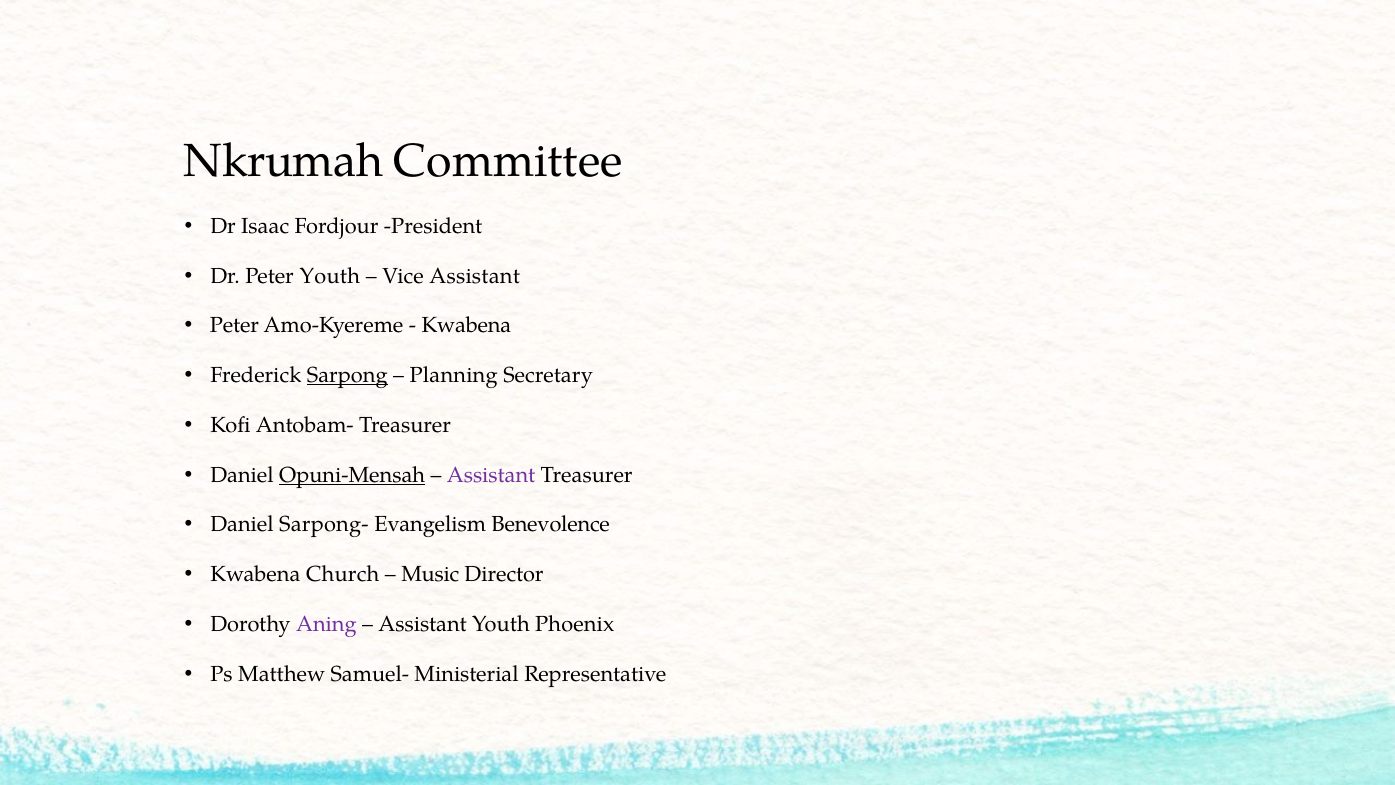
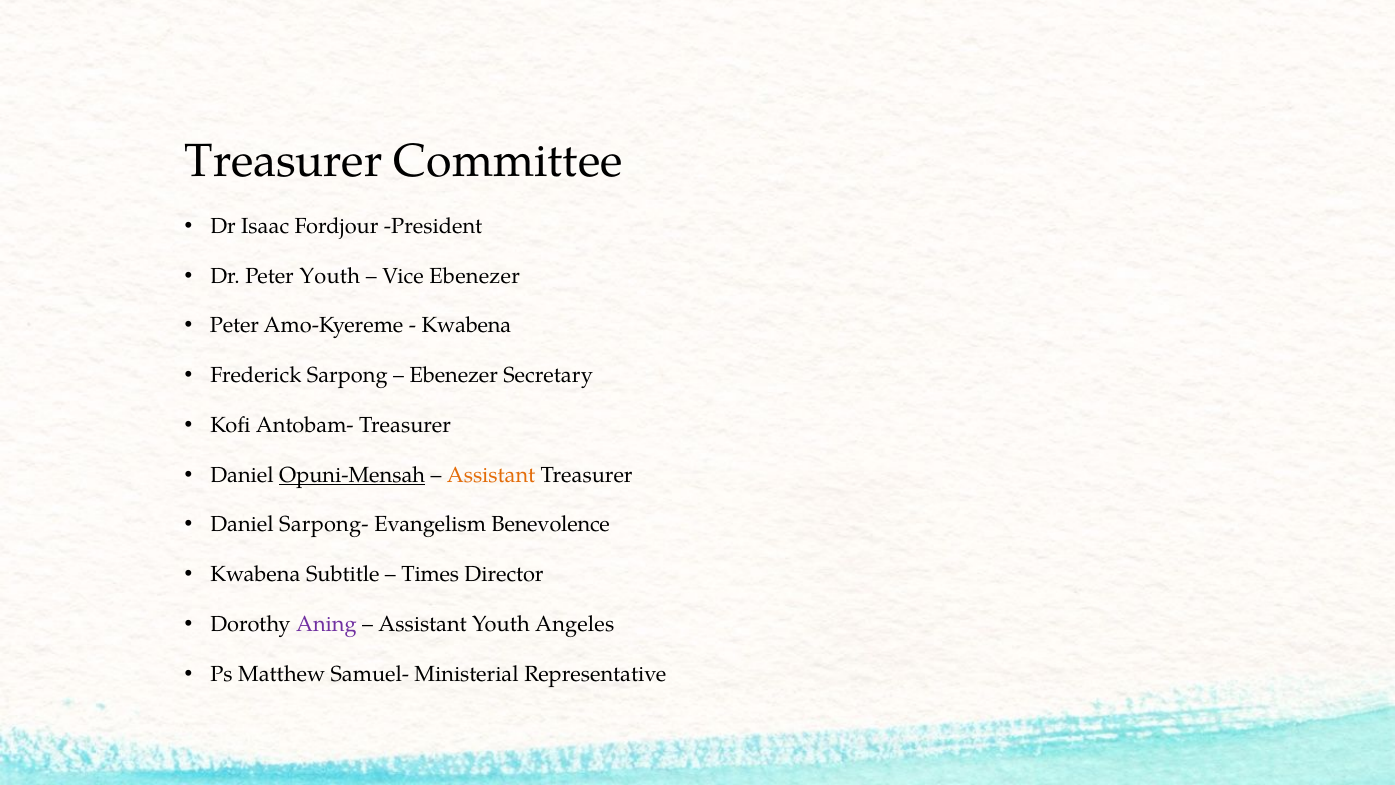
Nkrumah: Nkrumah -> Treasurer (284, 161)
Vice Assistant: Assistant -> Ebenezer (475, 276)
Sarpong underline: present -> none (347, 375)
Planning: Planning -> Ebenezer (454, 375)
Assistant colour: purple -> orange (491, 475)
Church: Church -> Subtitle (343, 574)
Music: Music -> Times (430, 574)
Phoenix: Phoenix -> Angeles (575, 624)
